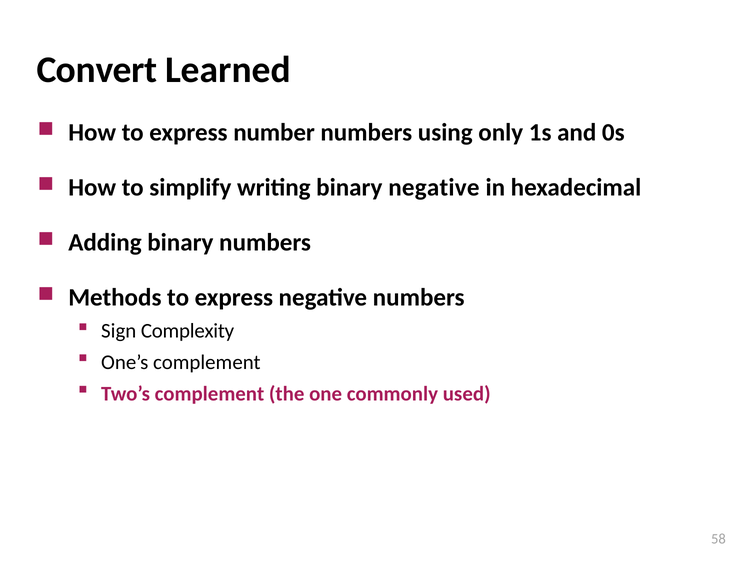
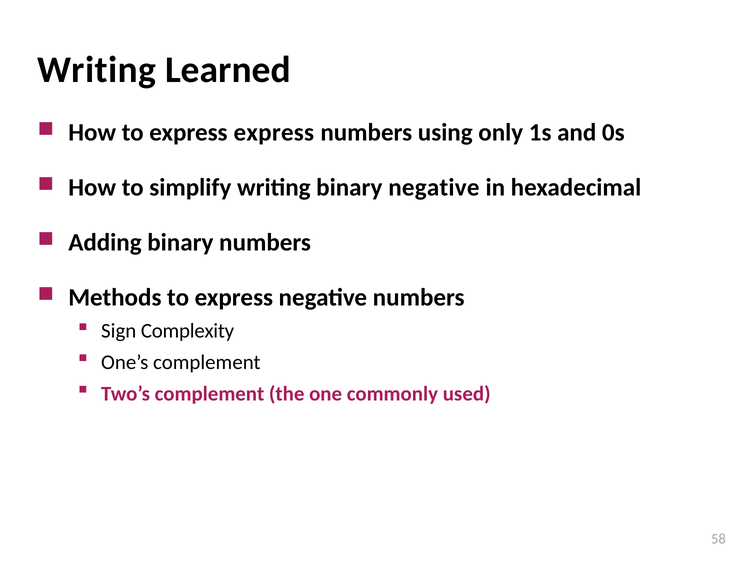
Convert: Convert -> Writing (97, 70)
express number: number -> express (274, 132)
